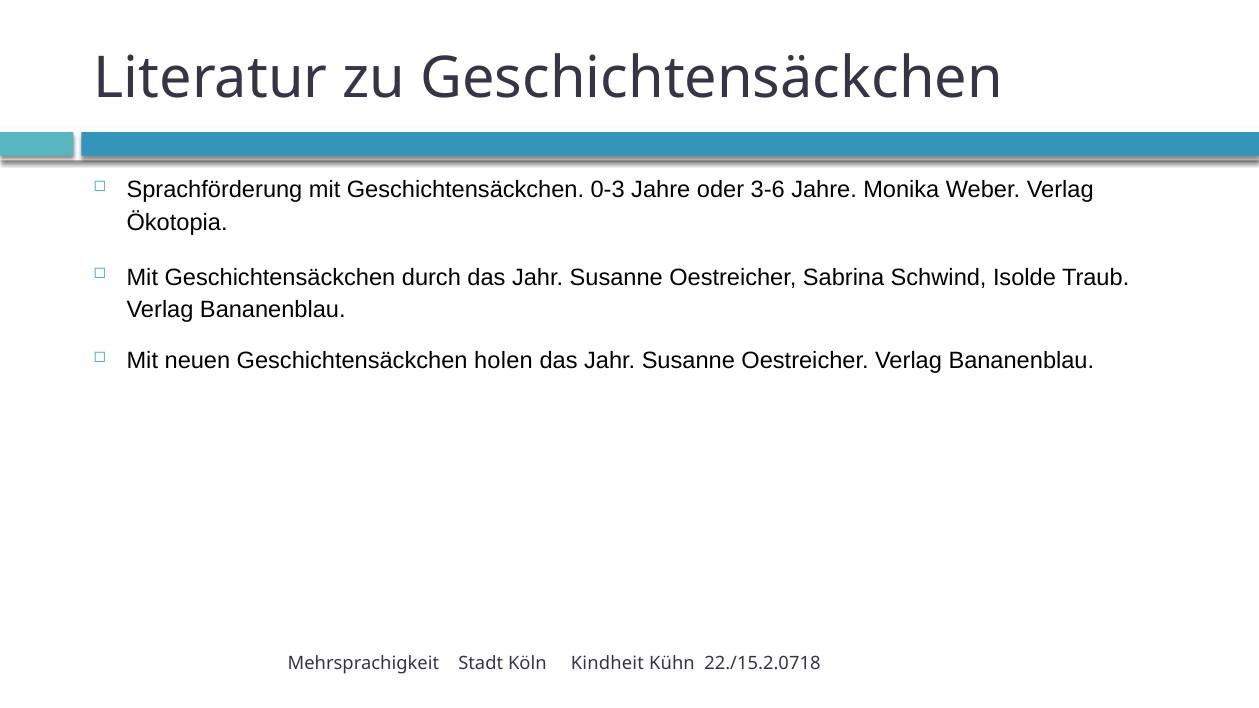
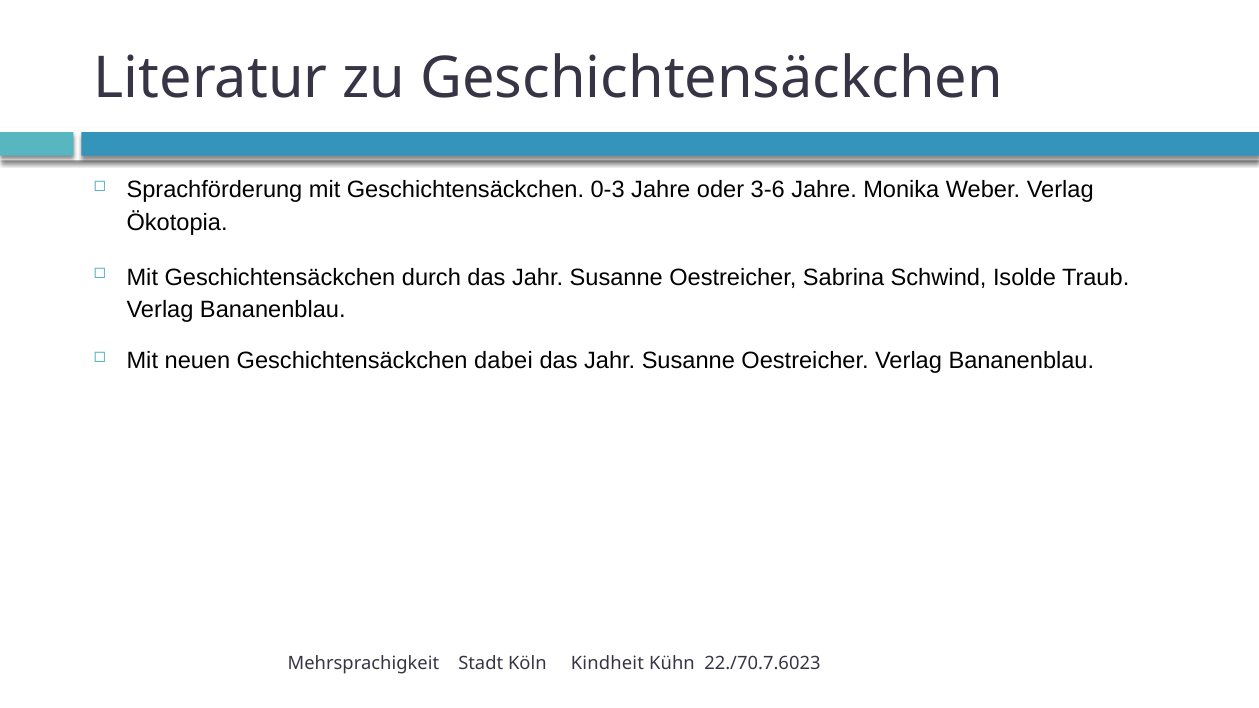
holen: holen -> dabei (503, 361)
22./15.2.0718: 22./15.2.0718 -> 22./70.7.6023 (762, 664)
